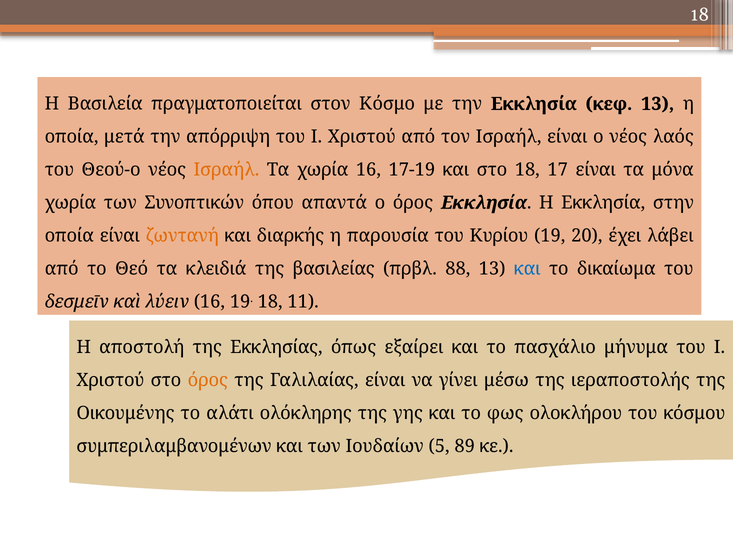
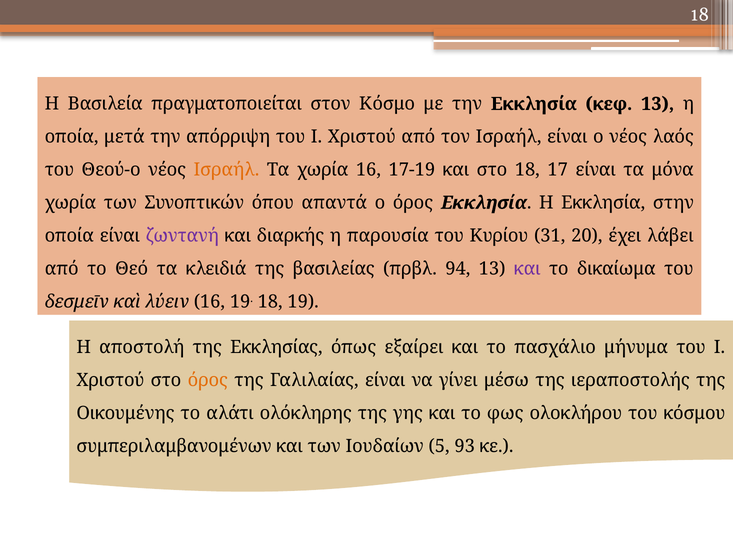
ζωντανή colour: orange -> purple (182, 236)
Κυρίου 19: 19 -> 31 (550, 236)
88: 88 -> 94 (458, 269)
και colour: blue -> purple (527, 269)
18 11: 11 -> 19 (303, 302)
89: 89 -> 93 (465, 447)
